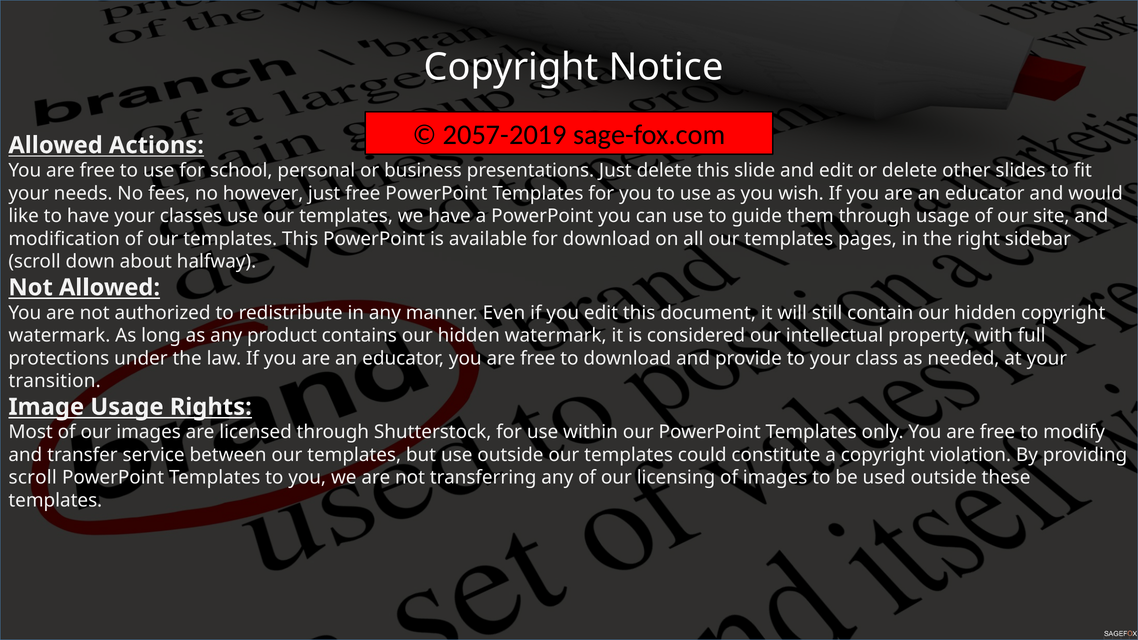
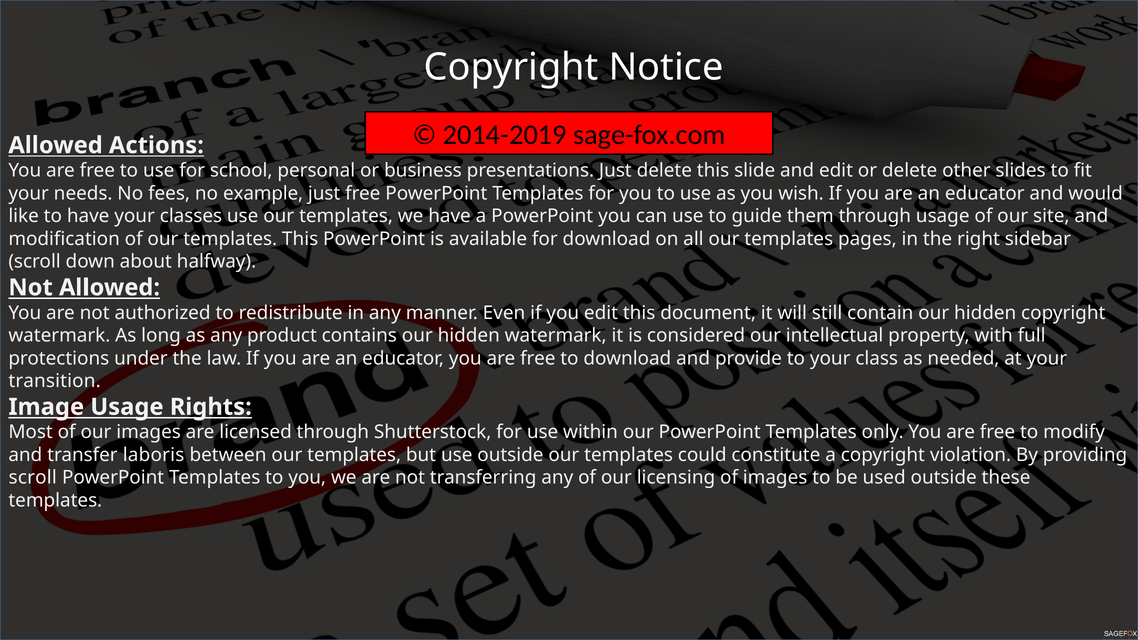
2057-2019: 2057-2019 -> 2014-2019 (505, 135)
however: however -> example (263, 193)
service: service -> laboris (154, 455)
